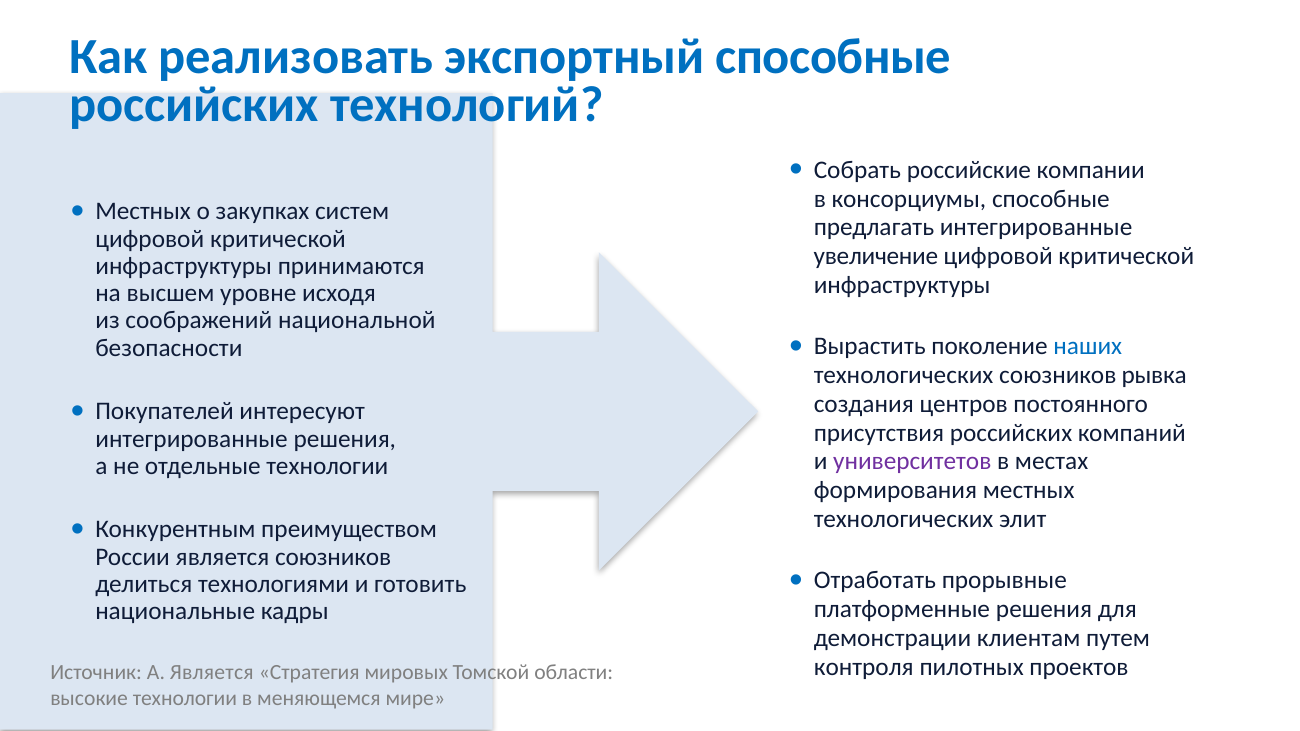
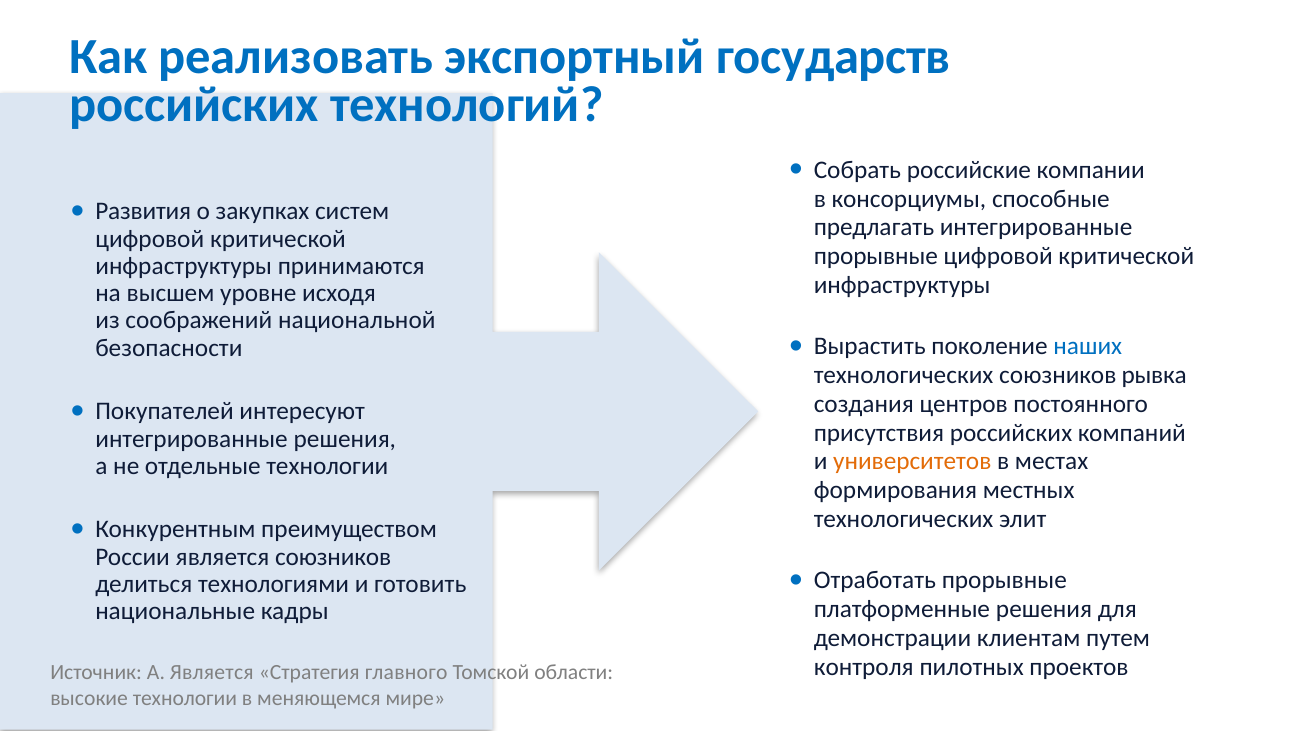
экспортный способные: способные -> государств (833, 57)
Местных: Местных -> Развития (143, 211)
увеличение: увеличение -> прорывные (876, 256)
университетов colour: purple -> orange (912, 462)
мировых: мировых -> главного (406, 673)
